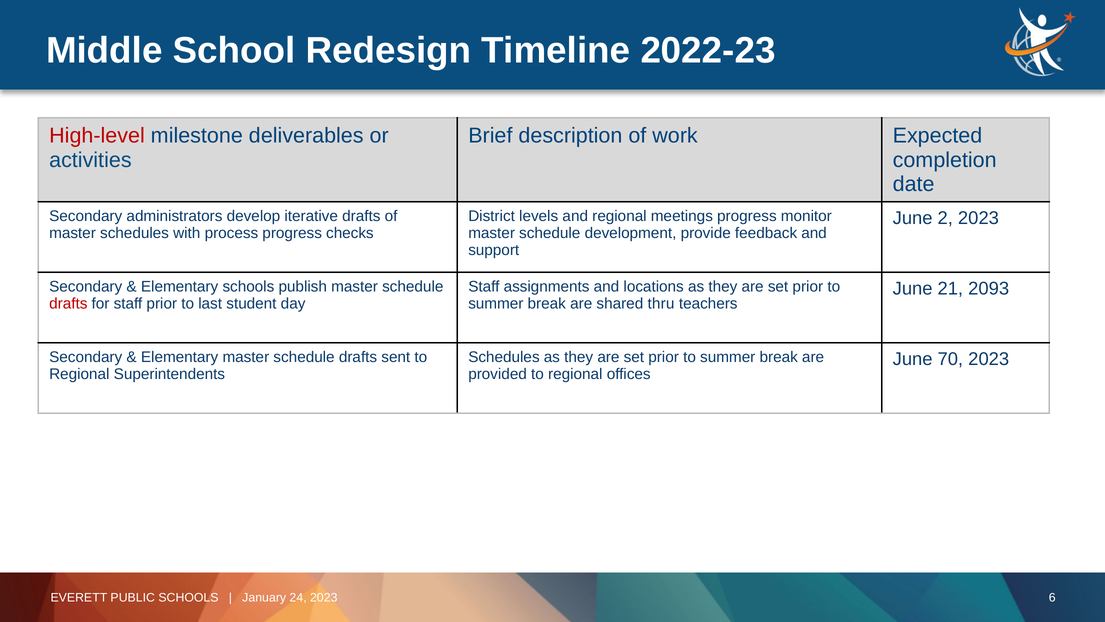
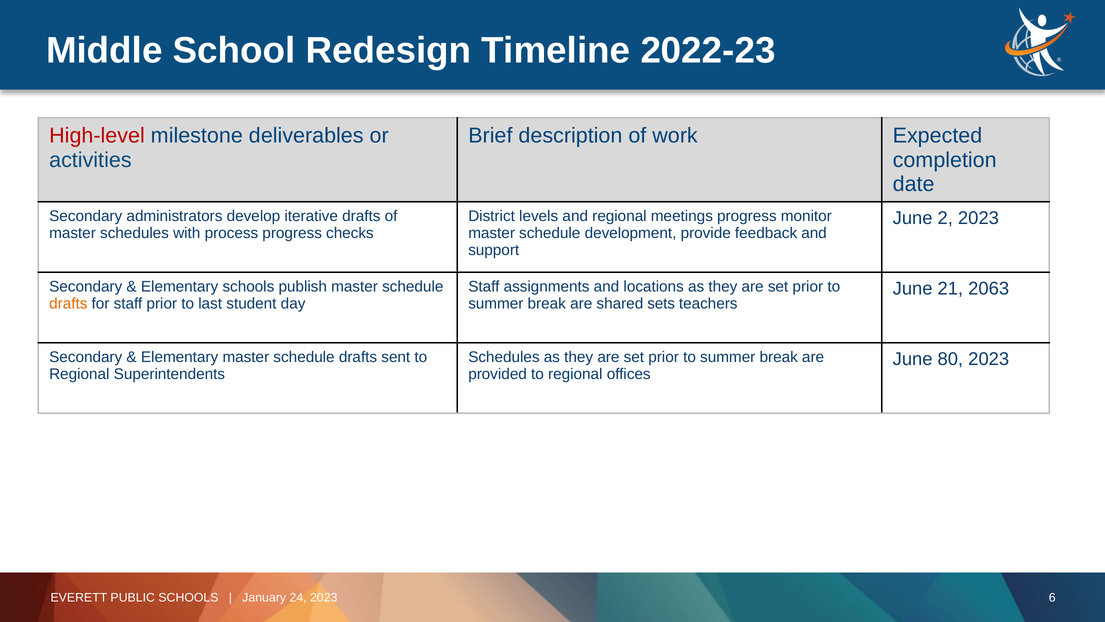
2093: 2093 -> 2063 (989, 288)
drafts colour: red -> orange (68, 304)
thru: thru -> sets (661, 304)
70: 70 -> 80 (950, 359)
